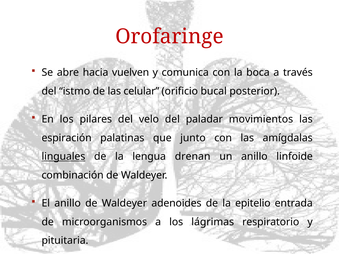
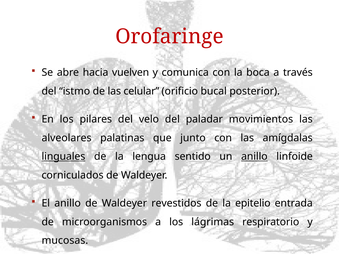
espiración: espiración -> alveolares (67, 138)
drenan: drenan -> sentido (193, 157)
anillo underline: none -> present (254, 157)
combinación: combinación -> corniculados (73, 175)
adenoides: adenoides -> revestidos (176, 204)
pituitaria: pituitaria -> mucosas (65, 241)
